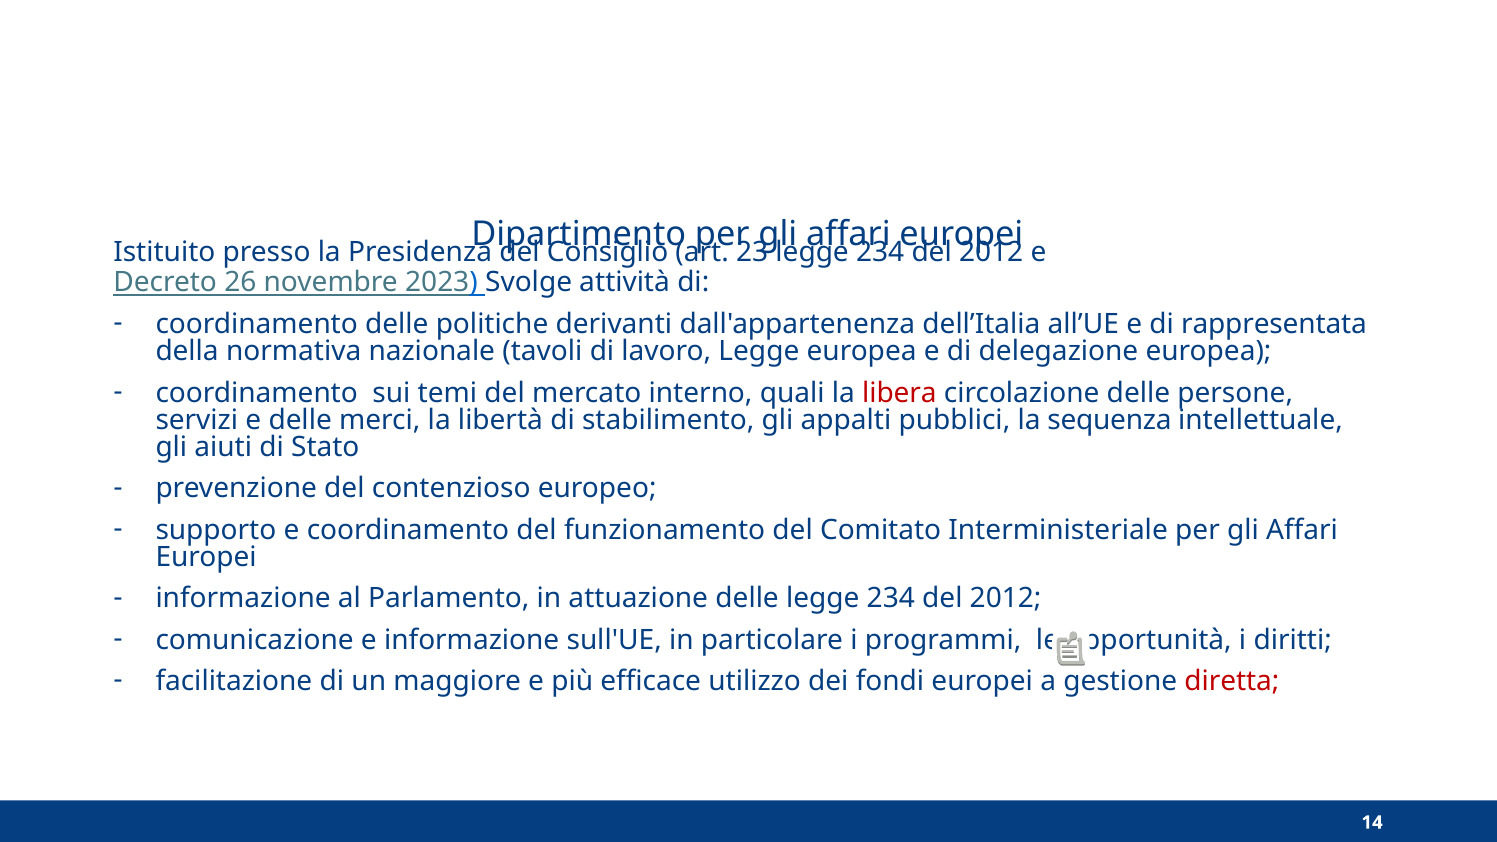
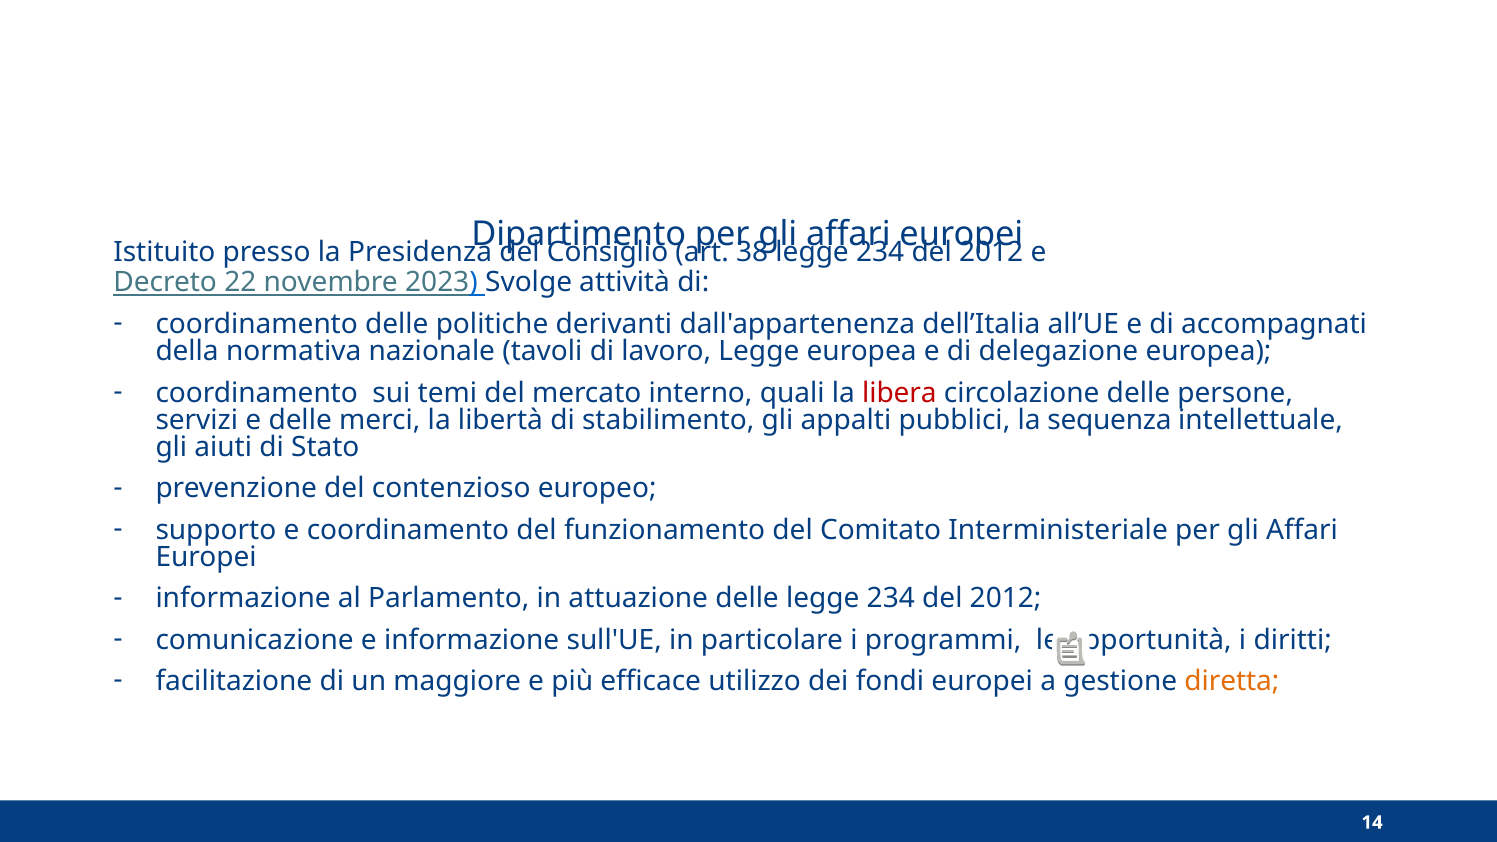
23: 23 -> 38 (752, 252)
26: 26 -> 22 (240, 282)
rappresentata: rappresentata -> accompagnati (1274, 324)
diretta colour: red -> orange (1232, 681)
